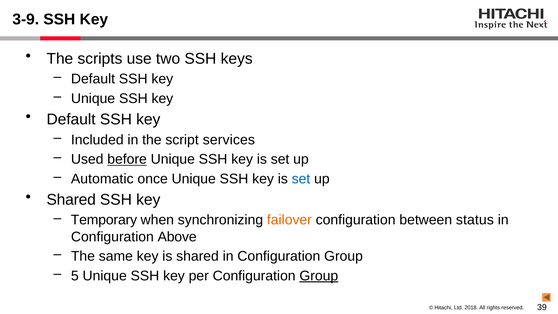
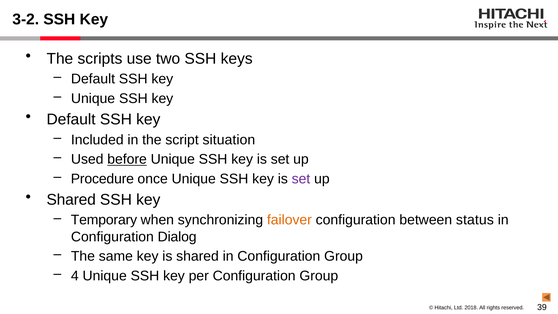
3-9: 3-9 -> 3-2 (26, 19)
services: services -> situation (229, 140)
Automatic: Automatic -> Procedure (102, 179)
set colour: blue -> purple (301, 179)
Above: Above -> Dialog (177, 237)
5: 5 -> 4 (75, 276)
Group underline: present -> none (319, 276)
